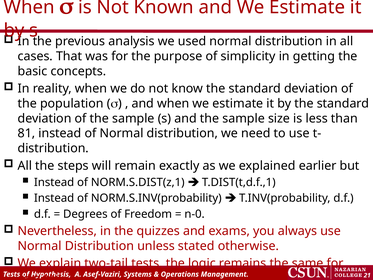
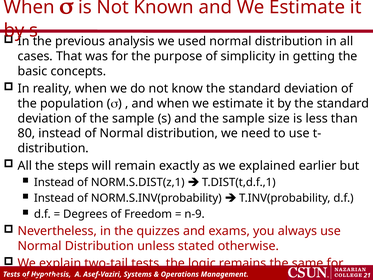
81: 81 -> 80 (26, 133)
n-0: n-0 -> n-9 (195, 214)
